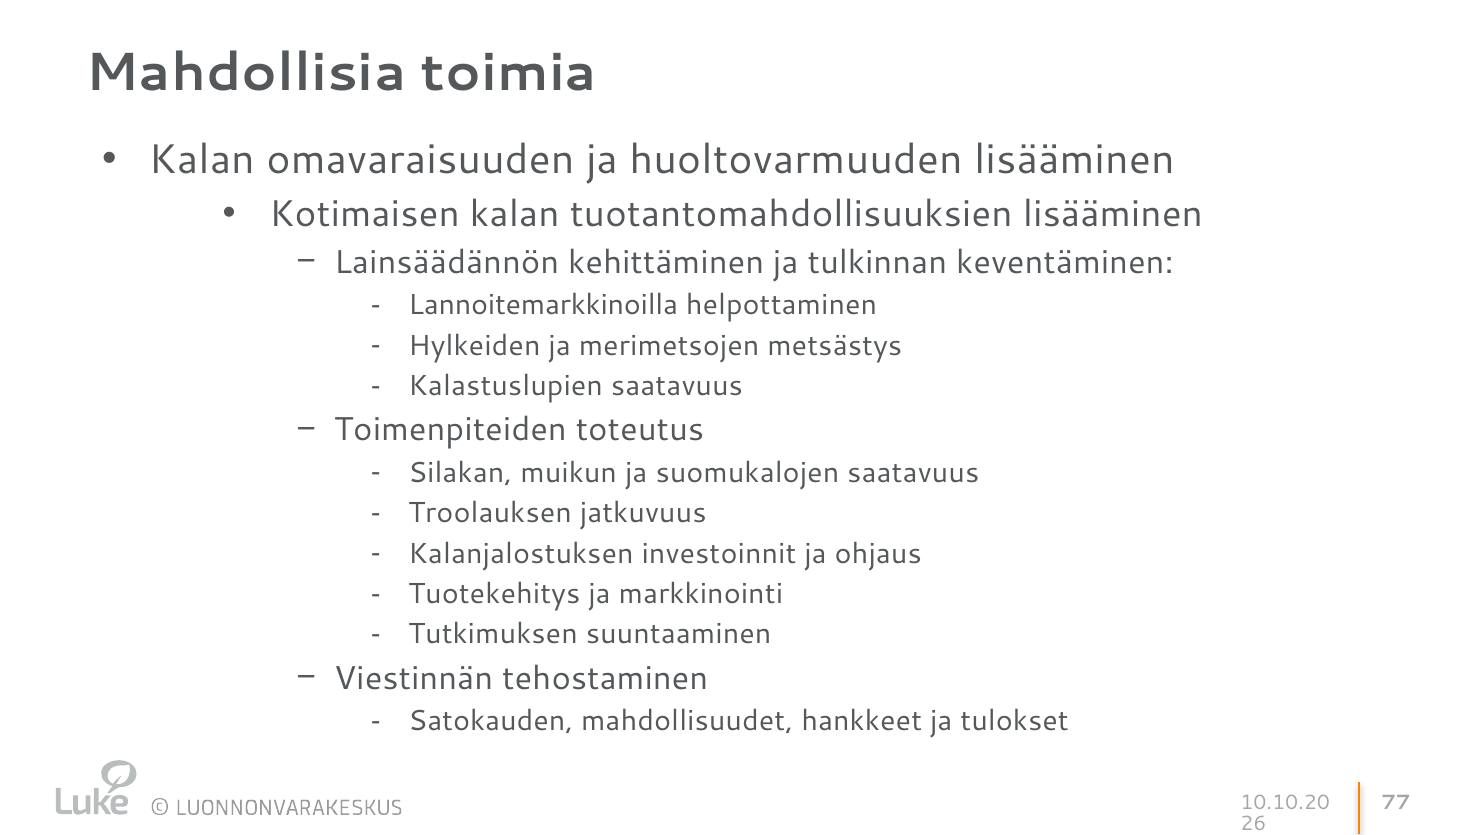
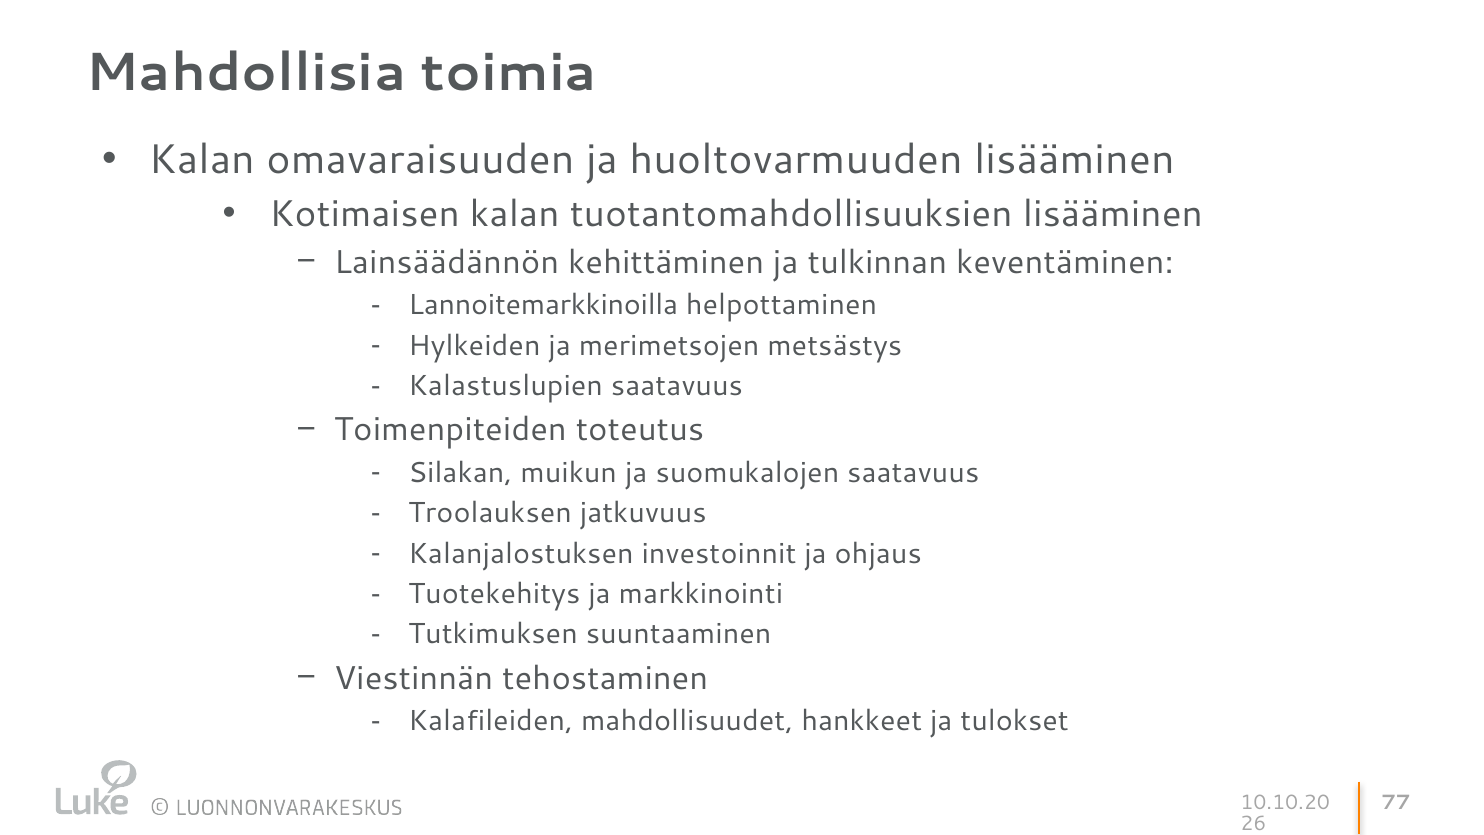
Satokauden: Satokauden -> Kalafileiden (491, 721)
